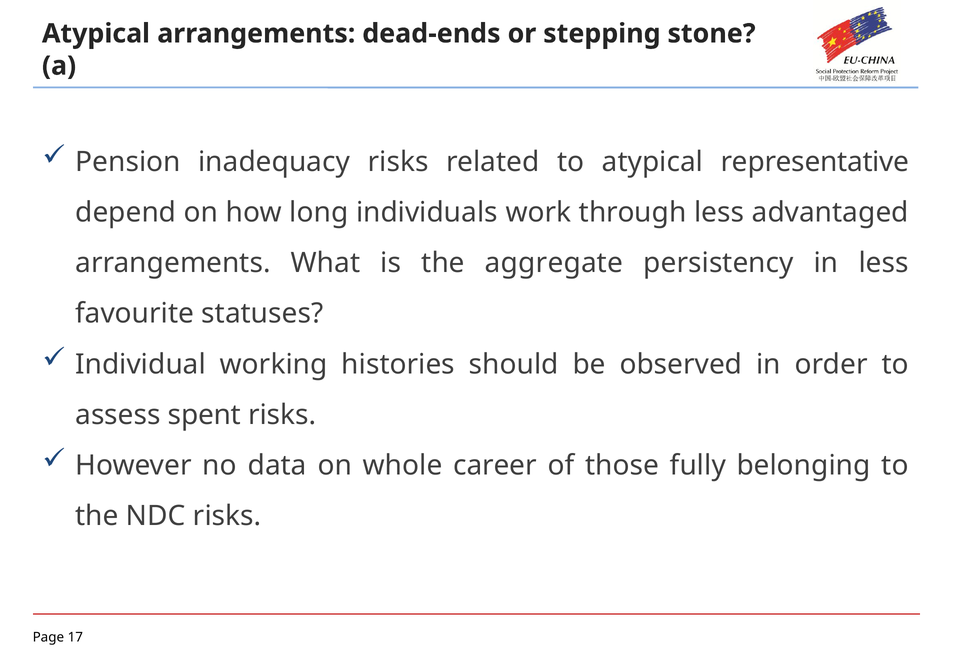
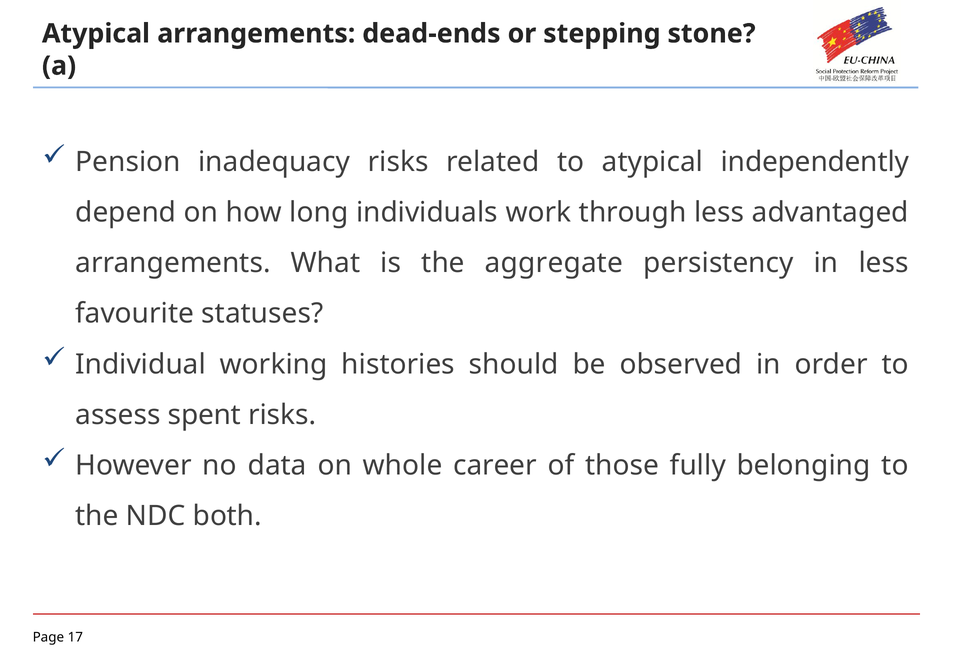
representative: representative -> independently (815, 162)
NDC risks: risks -> both (227, 516)
